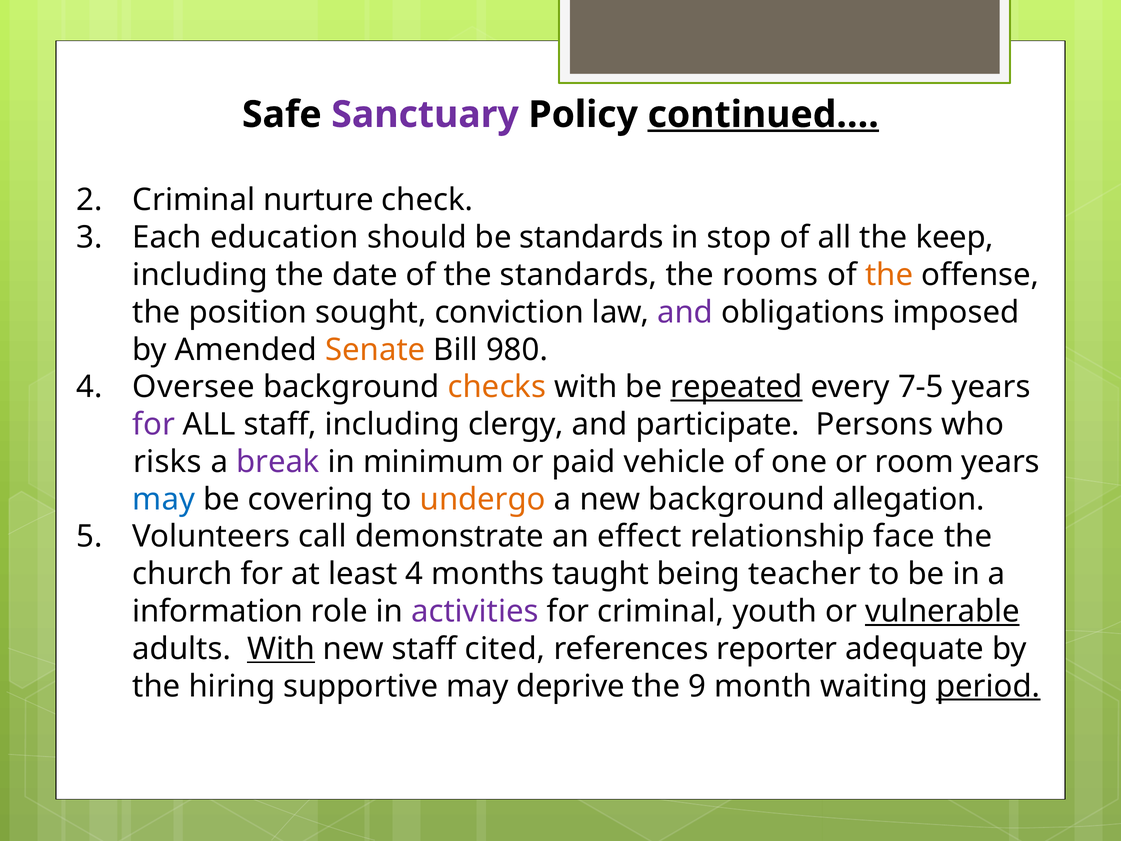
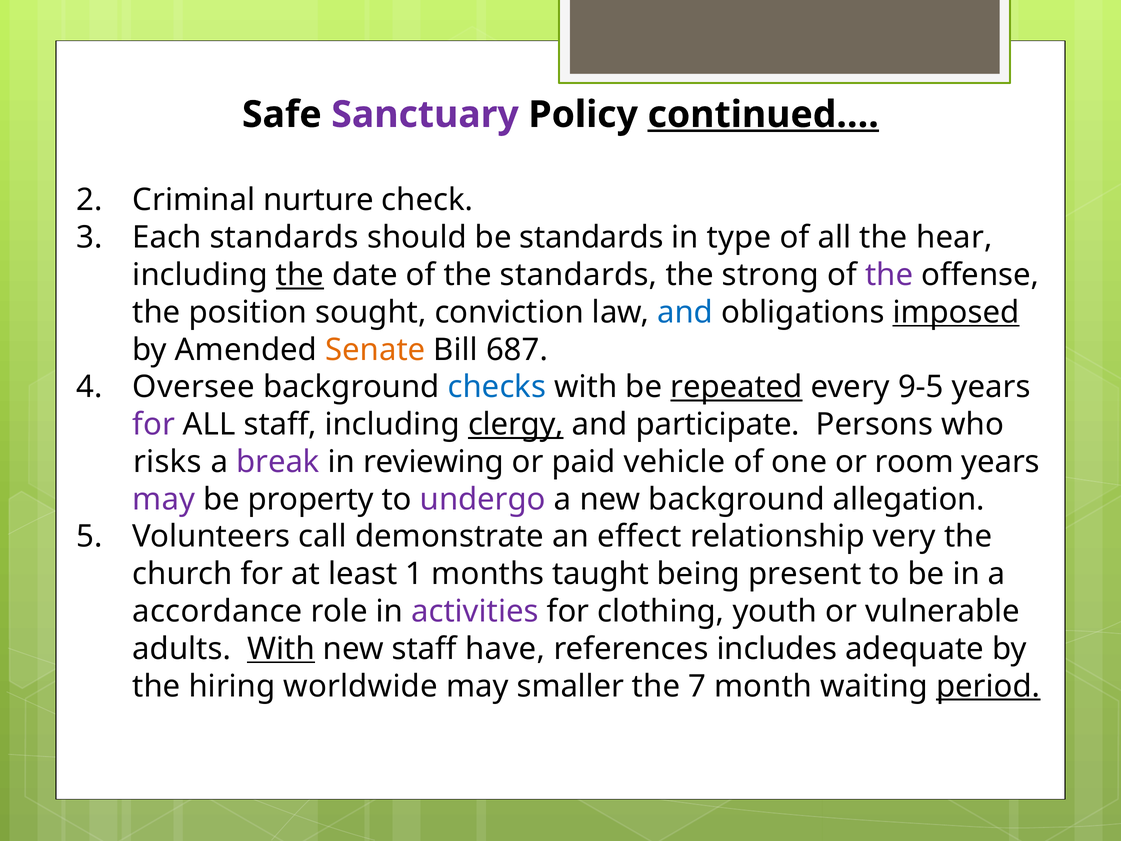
Each education: education -> standards (284, 237)
stop: stop -> type (739, 237)
keep: keep -> hear (954, 237)
the underline: none -> present (300, 275)
rooms: rooms -> strong (770, 275)
the colour: orange -> purple (889, 275)
and colour: purple -> blue (685, 312)
imposed underline: none -> present (956, 312)
980: 980 -> 687 (517, 350)
checks colour: orange -> blue (497, 387)
7-5: 7-5 -> 9-5 (921, 387)
clergy underline: none -> present (516, 424)
minimum: minimum -> reviewing (433, 462)
may colour: blue -> purple (164, 499)
covering: covering -> property (311, 499)
undergo colour: orange -> purple (483, 499)
face: face -> very (904, 537)
least 4: 4 -> 1 (414, 574)
teacher: teacher -> present (805, 574)
information: information -> accordance (217, 611)
for criminal: criminal -> clothing (661, 611)
vulnerable underline: present -> none (942, 611)
cited: cited -> have (505, 649)
reporter: reporter -> includes (777, 649)
supportive: supportive -> worldwide (361, 686)
deprive: deprive -> smaller (570, 686)
9: 9 -> 7 (697, 686)
